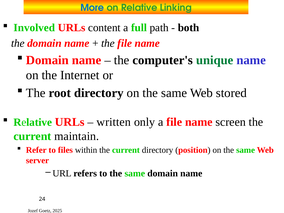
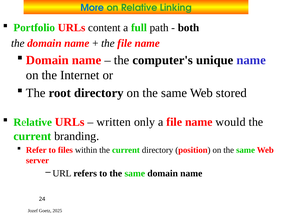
Involved: Involved -> Portfolio (34, 28)
unique colour: green -> black (215, 60)
screen: screen -> would (231, 122)
maintain: maintain -> branding (77, 136)
